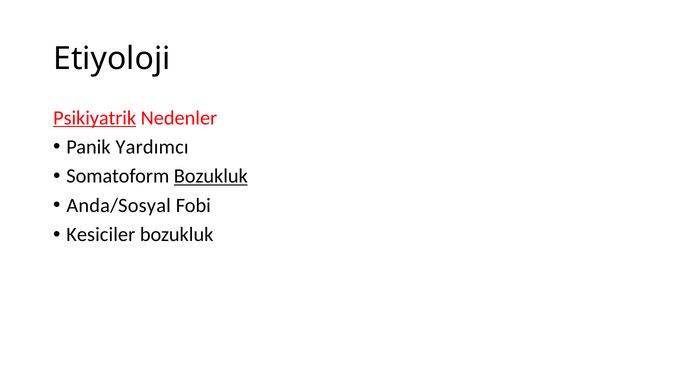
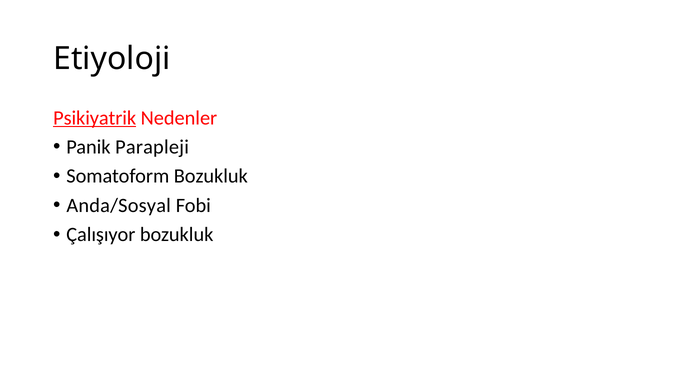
Yardımcı: Yardımcı -> Parapleji (152, 147)
Bozukluk underline: present -> none (211, 177)
Kesiciler: Kesiciler -> Çalışıyor (101, 235)
